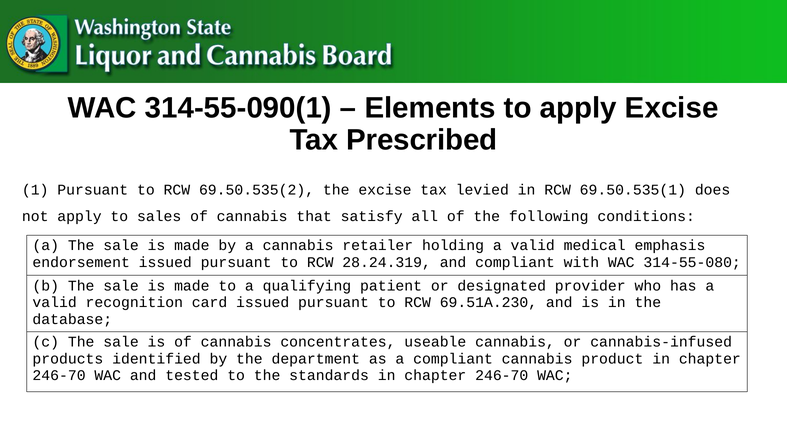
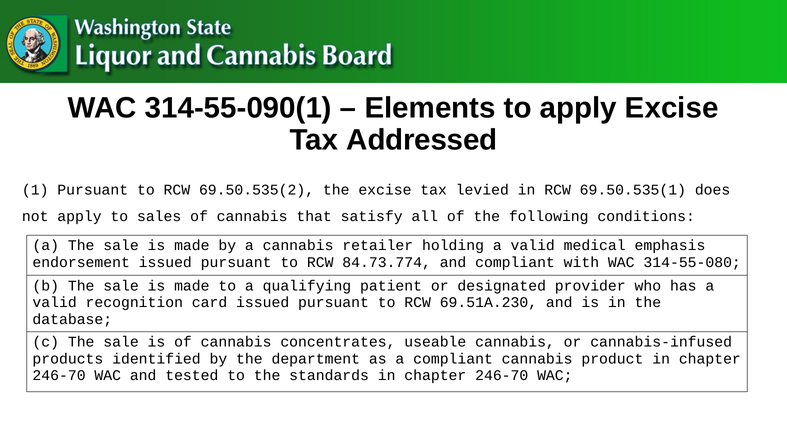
Prescribed: Prescribed -> Addressed (422, 140)
28.24.319: 28.24.319 -> 84.73.774 (387, 262)
